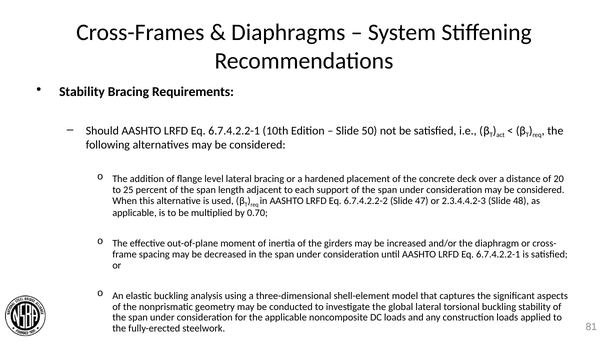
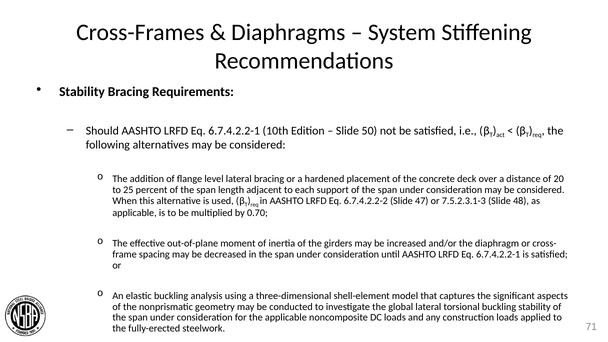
2.3.4.4.2-3: 2.3.4.4.2-3 -> 7.5.2.3.1-3 (464, 201)
81: 81 -> 71 (591, 327)
